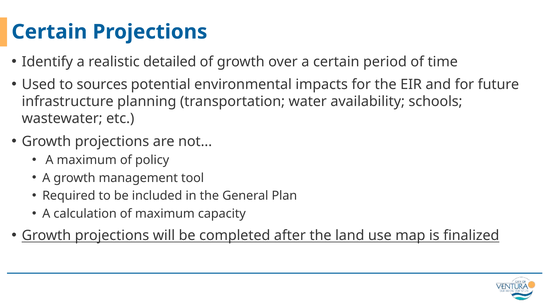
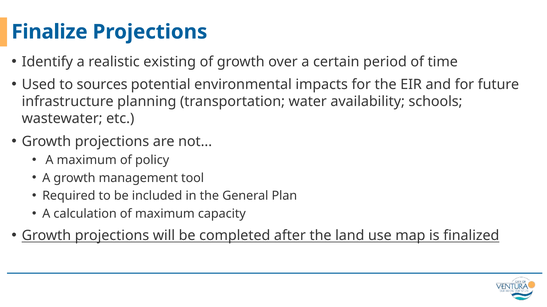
Certain: Certain -> Finalize (49, 32)
detailed: detailed -> existing (170, 62)
